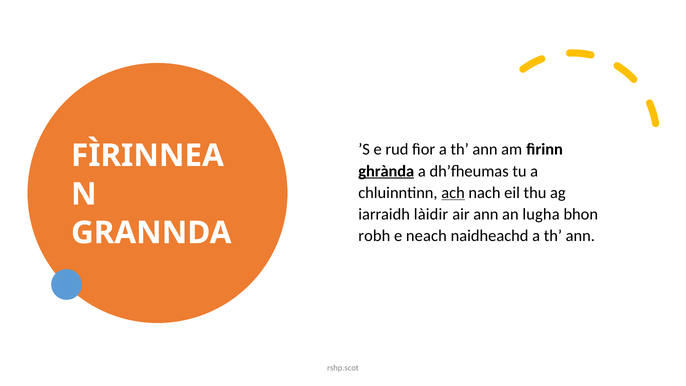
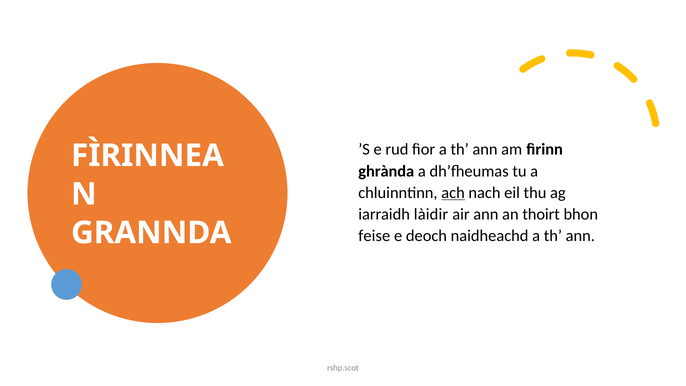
ghrànda underline: present -> none (386, 171)
lugha: lugha -> thoirt (541, 214)
robh: robh -> feise (374, 236)
neach: neach -> deoch (426, 236)
